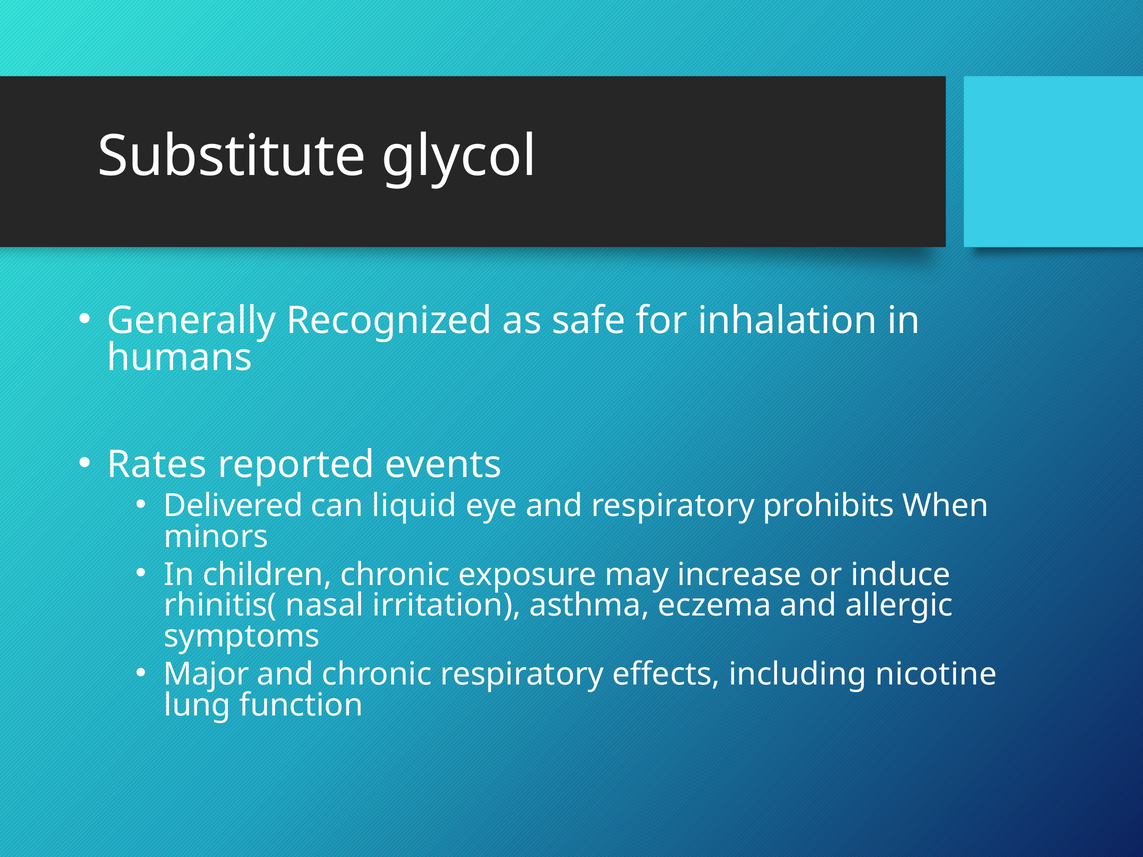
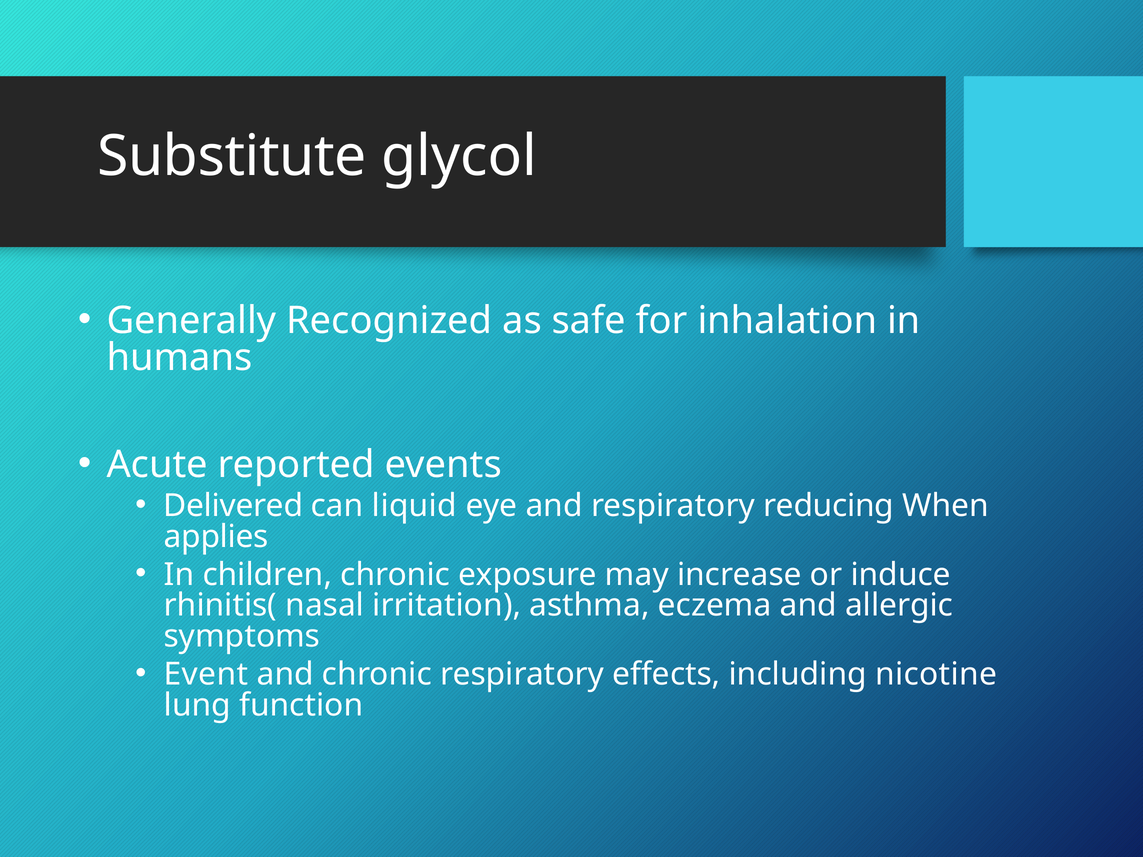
Rates: Rates -> Acute (157, 465)
prohibits: prohibits -> reducing (828, 506)
minors: minors -> applies (216, 537)
Major: Major -> Event (206, 675)
